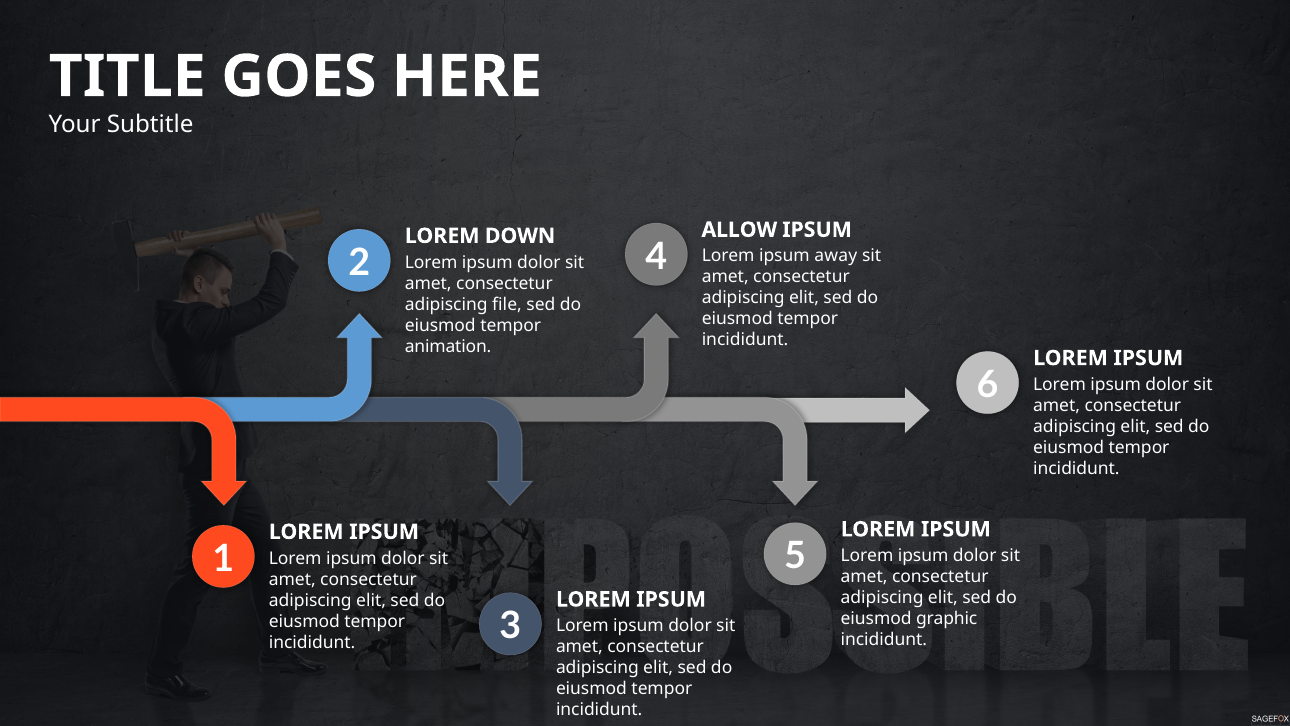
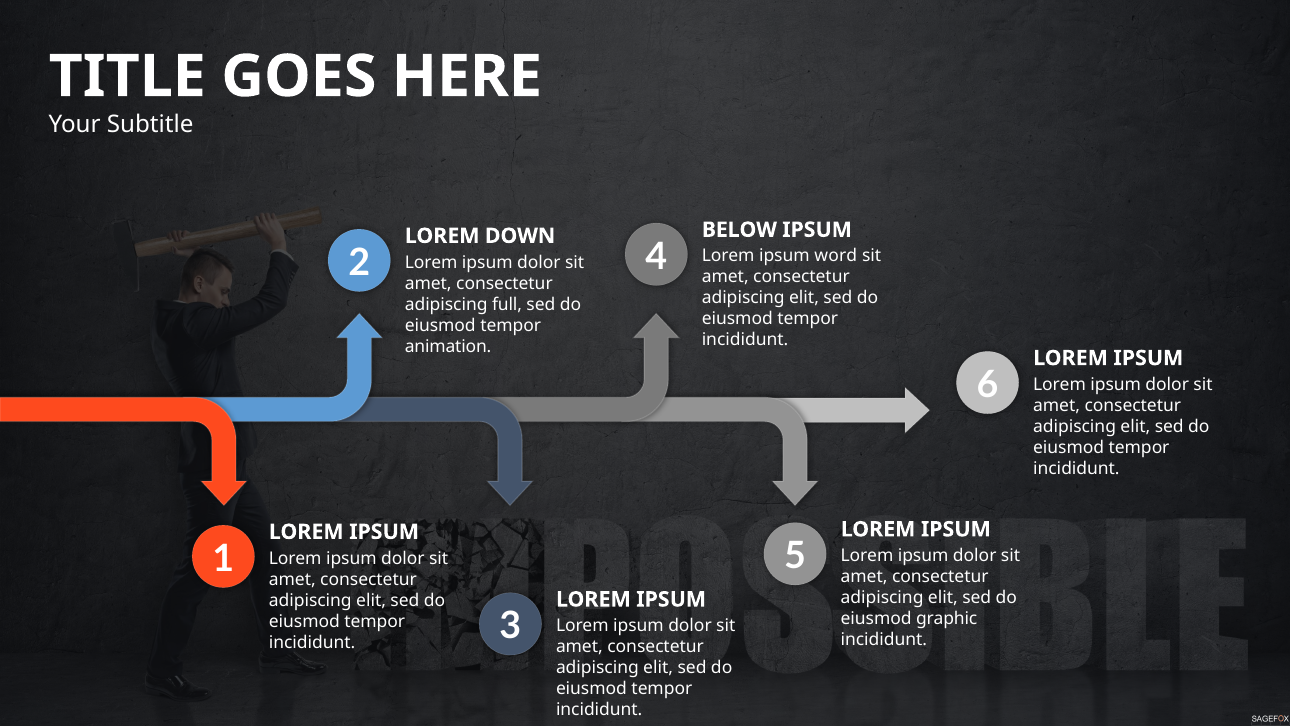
ALLOW: ALLOW -> BELOW (739, 230)
away: away -> word (836, 256)
file: file -> full (507, 304)
